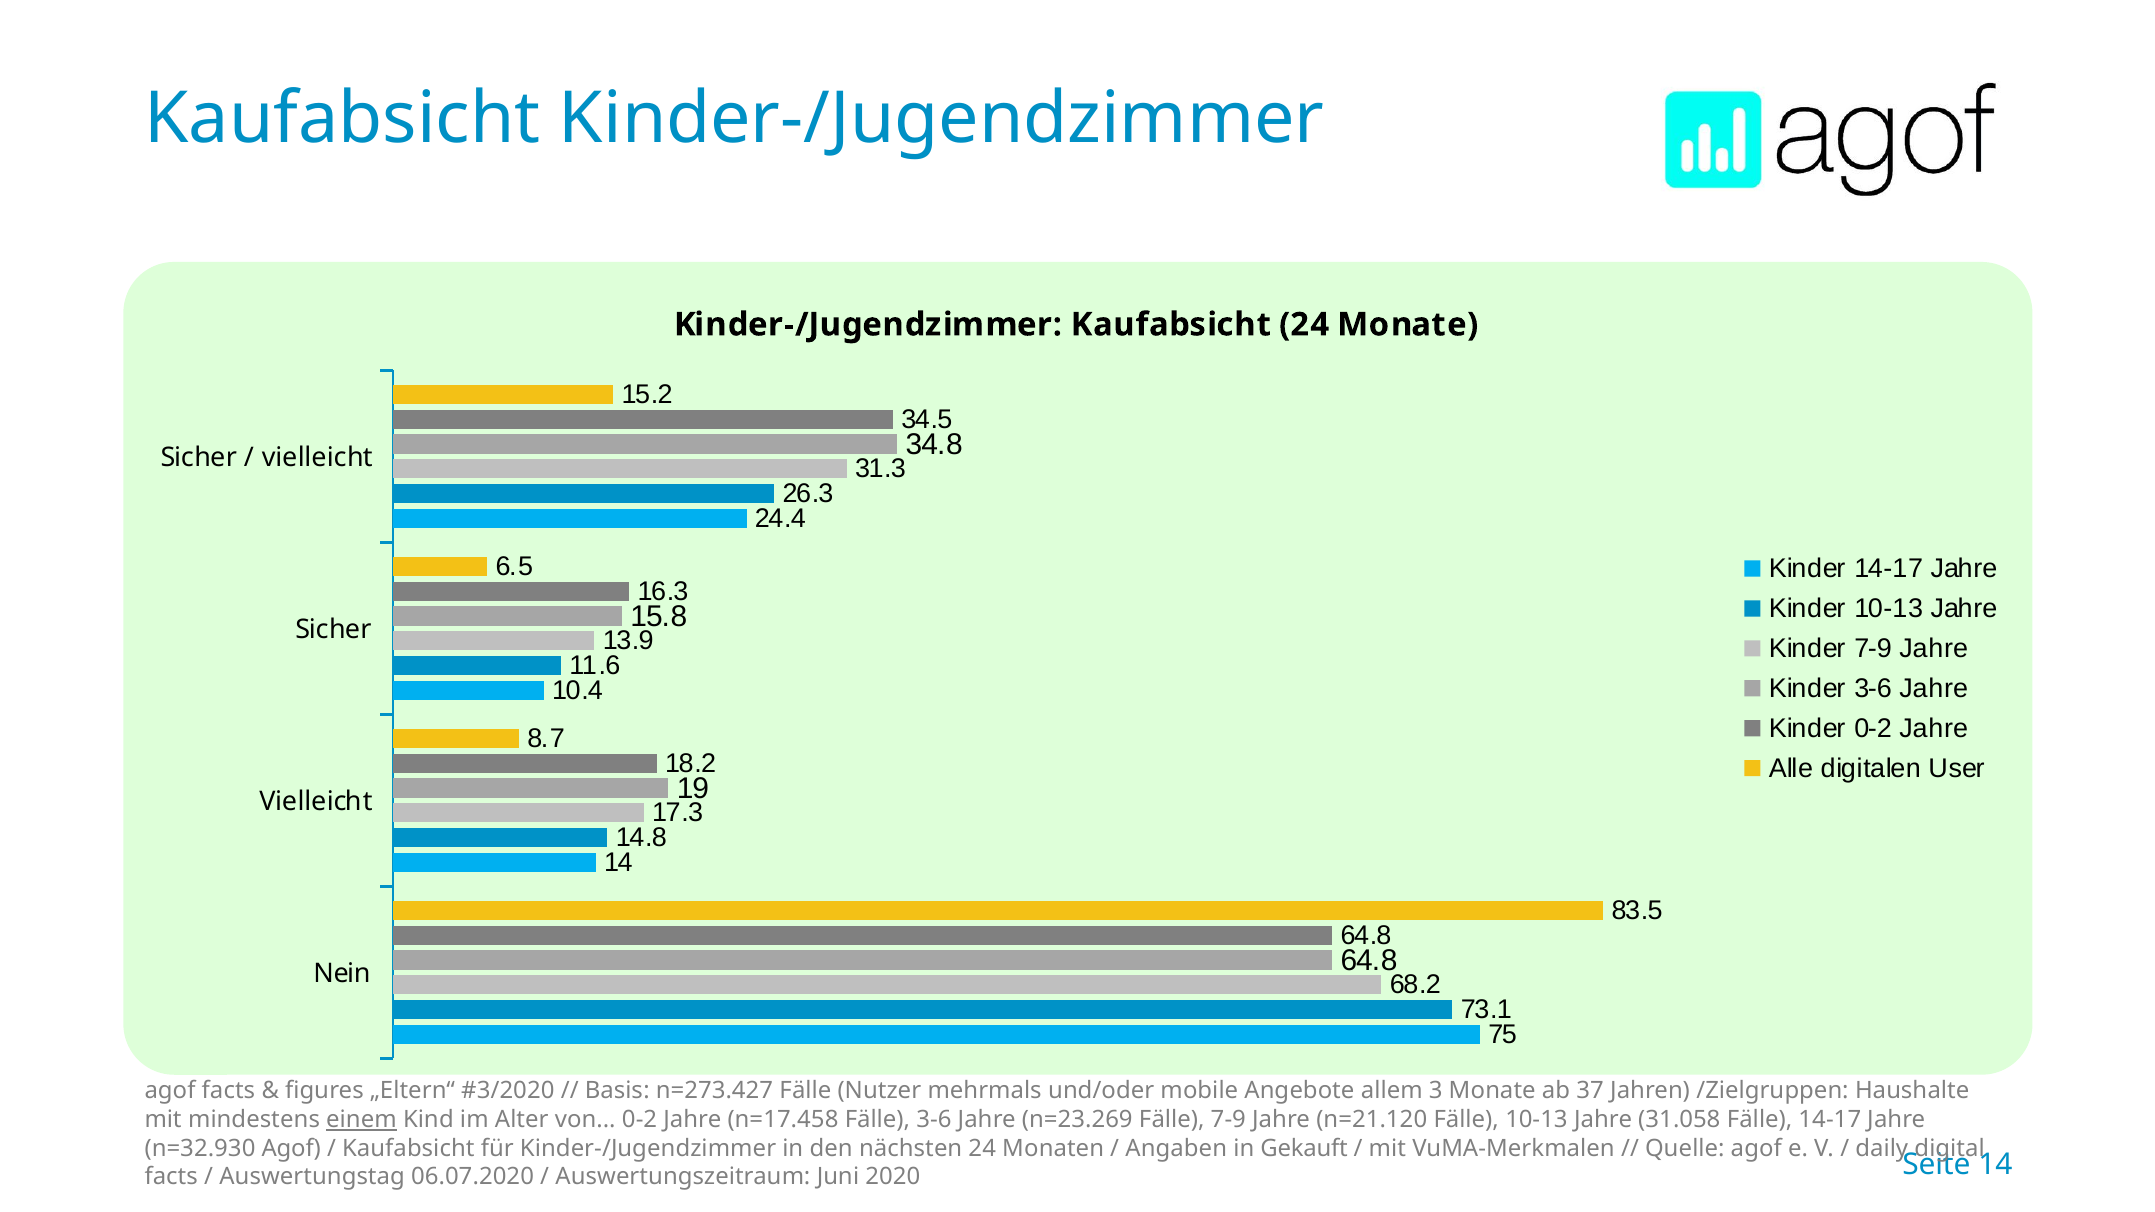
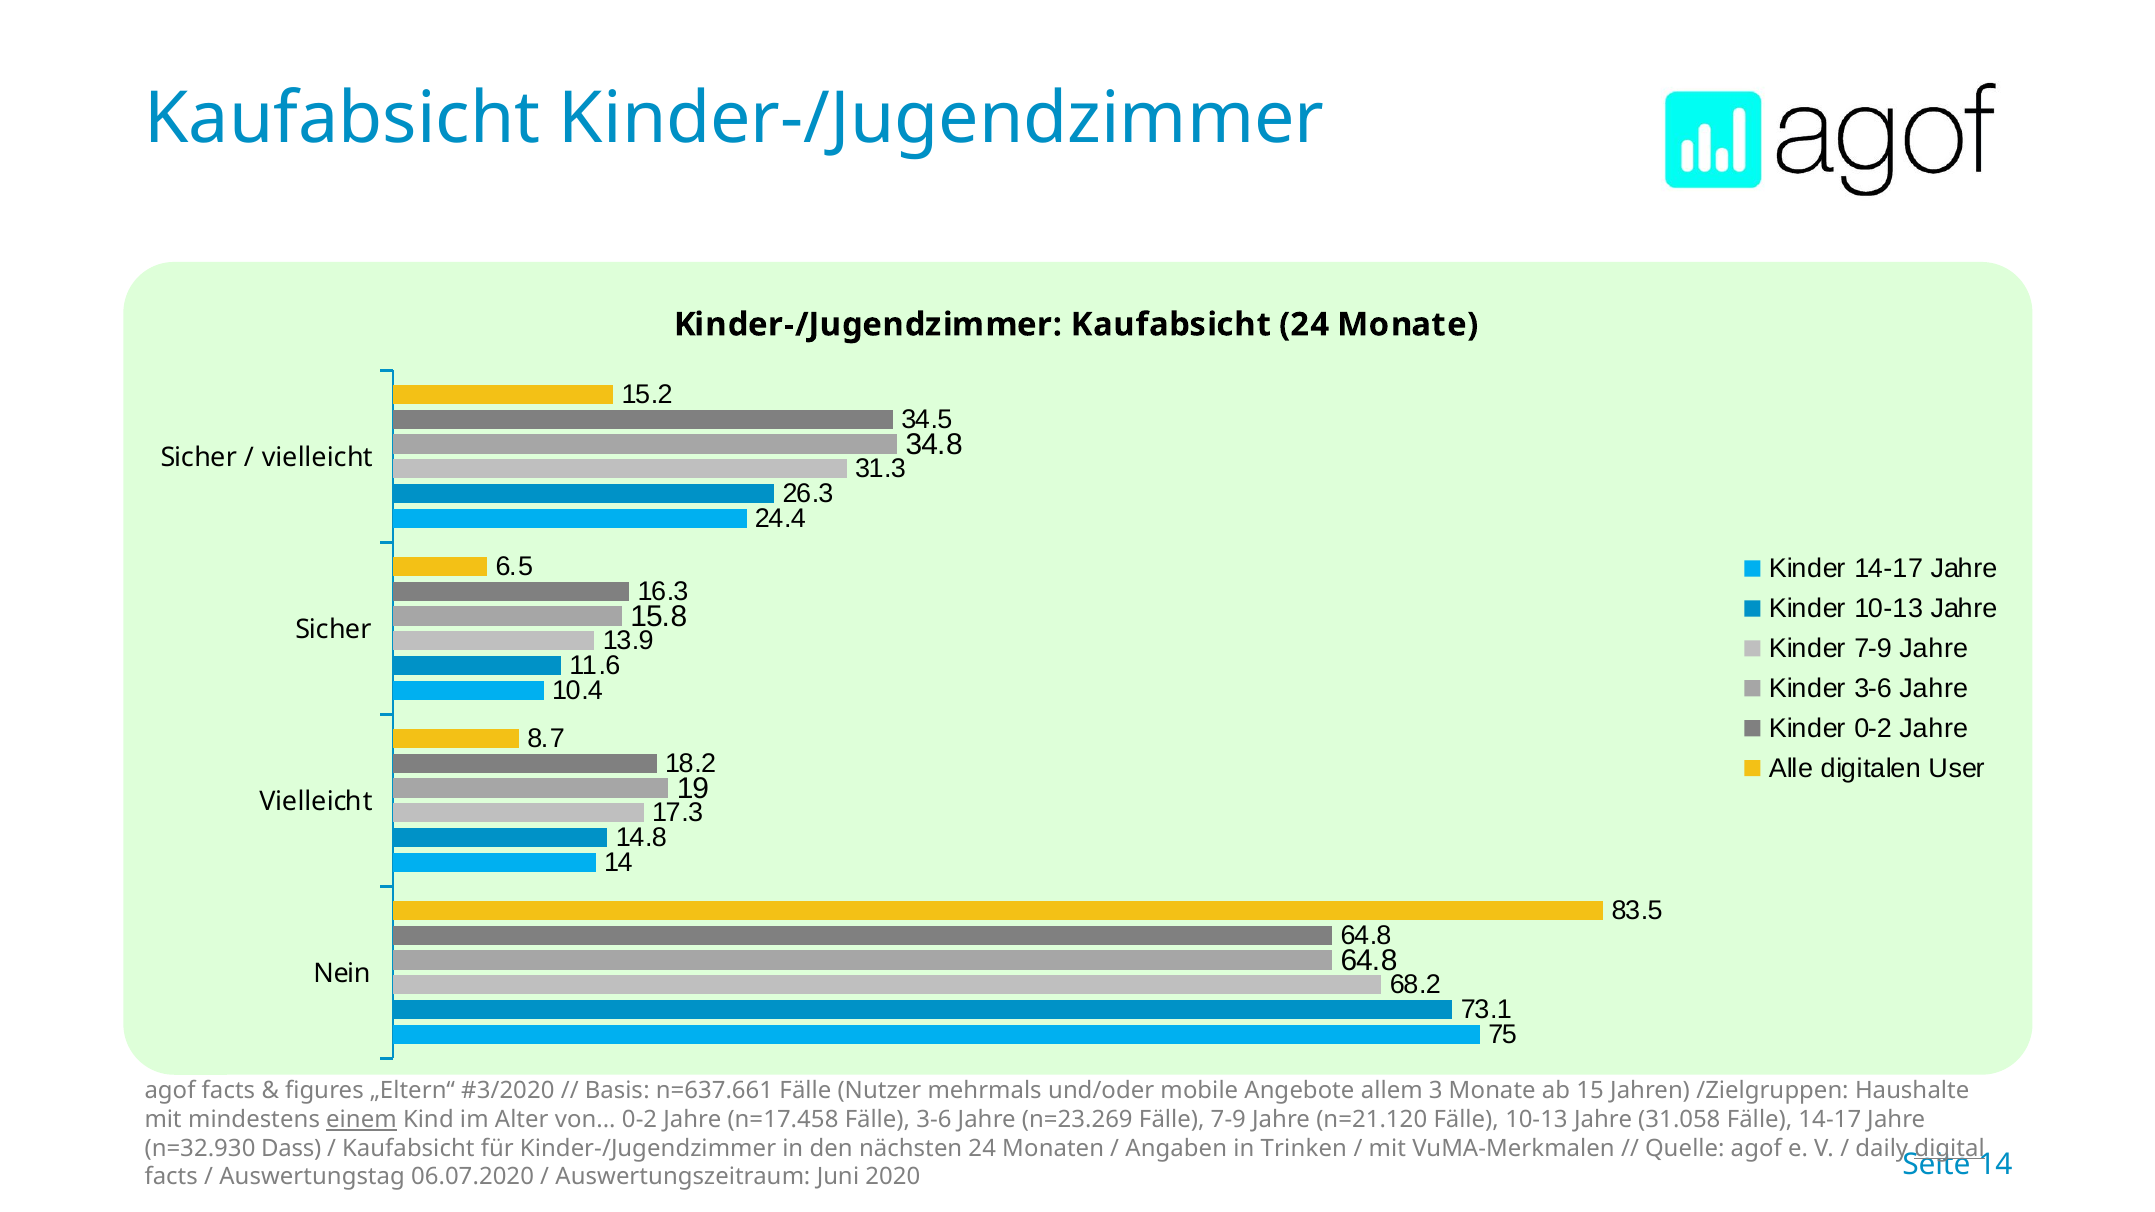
n=273.427: n=273.427 -> n=637.661 (714, 1091)
37: 37 -> 15 (1590, 1091)
n=32.930 Agof: Agof -> Dass (291, 1149)
Gekauft: Gekauft -> Trinken (1304, 1149)
digital underline: none -> present (1950, 1149)
